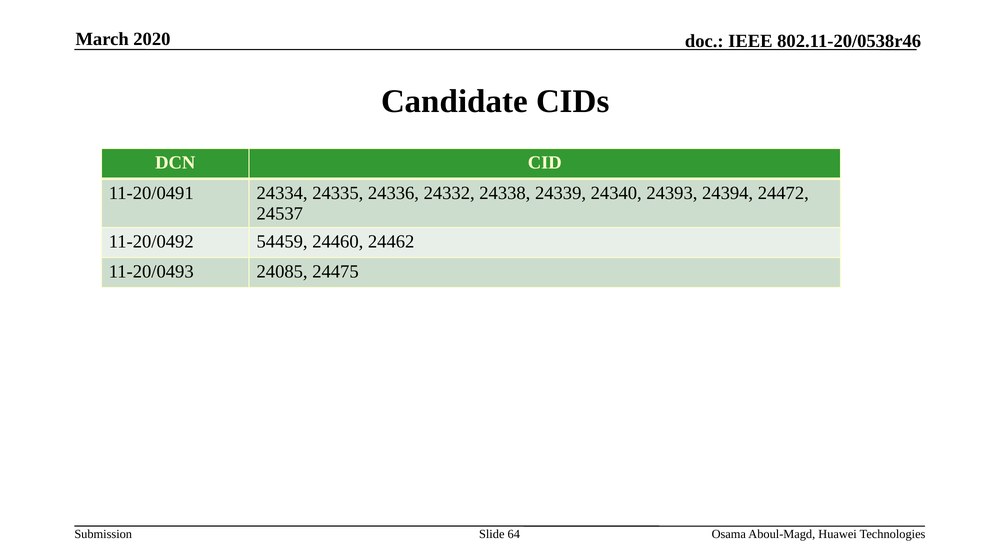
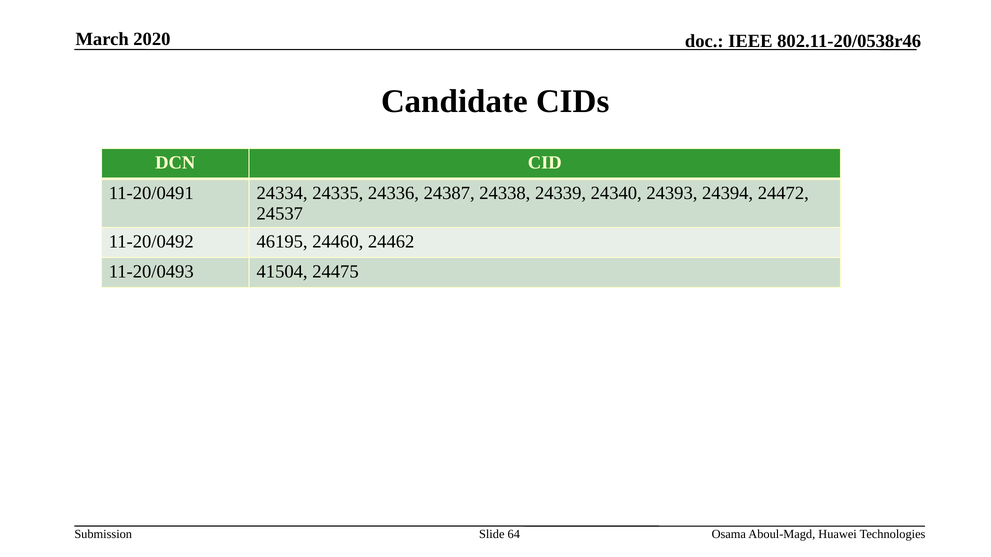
24332: 24332 -> 24387 (449, 193)
54459: 54459 -> 46195 (282, 242)
24085: 24085 -> 41504 (282, 272)
